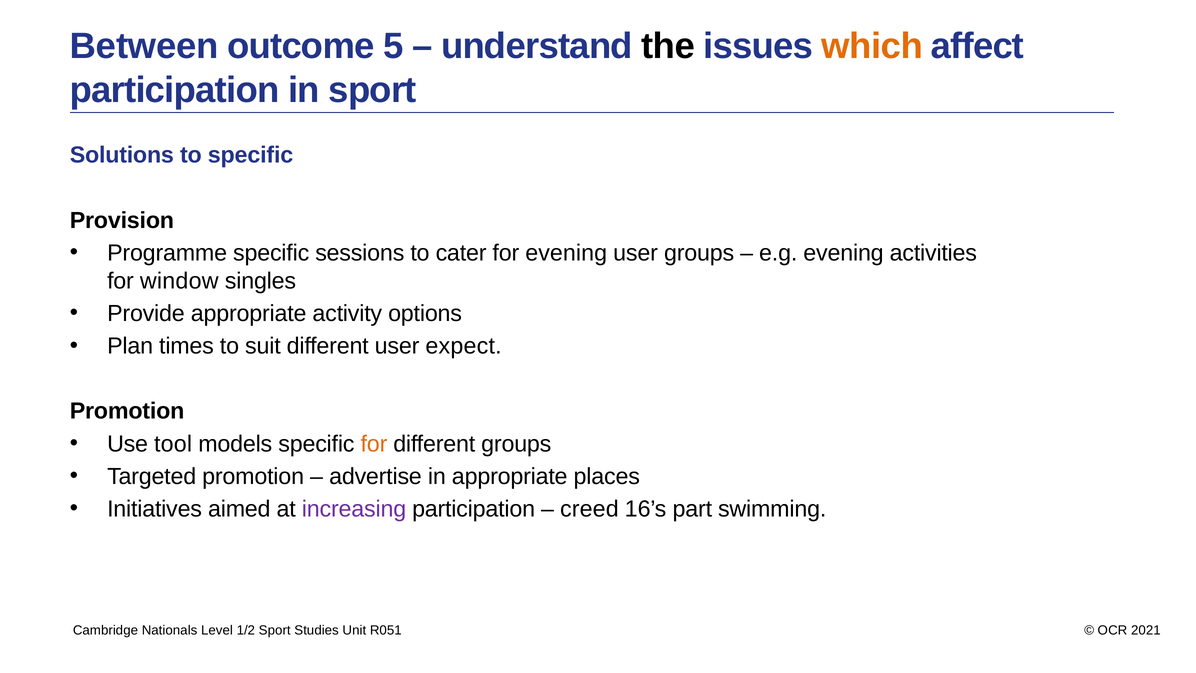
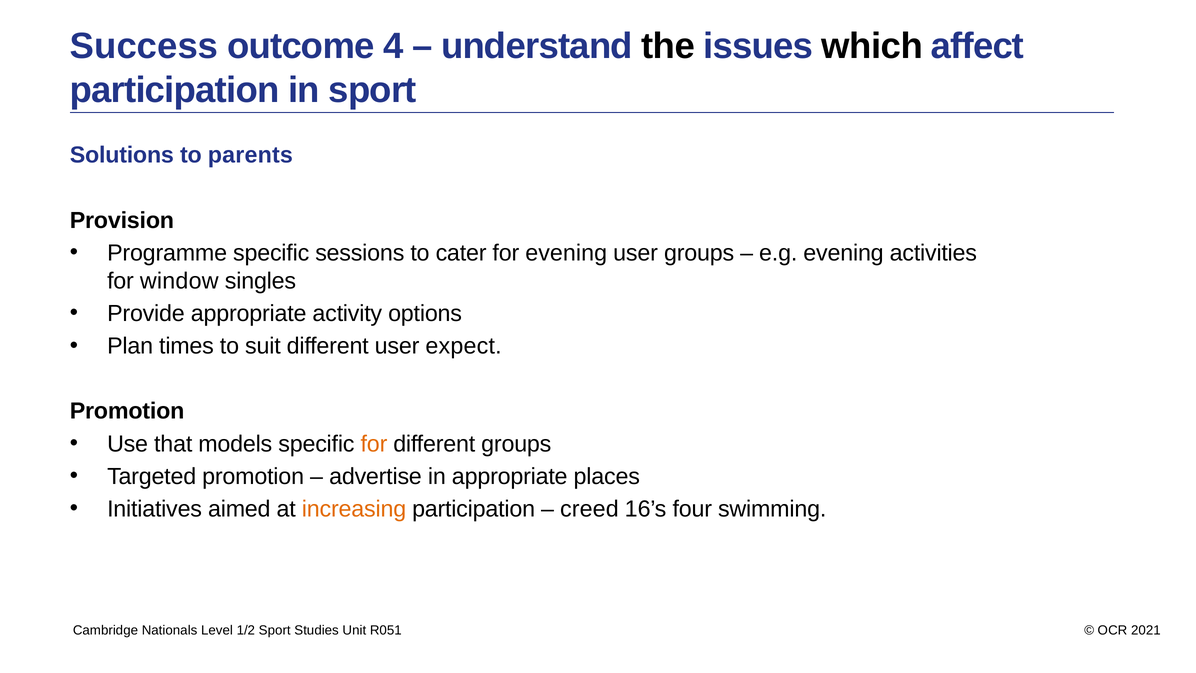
Between: Between -> Success (144, 46)
5: 5 -> 4 (393, 46)
which colour: orange -> black (872, 46)
to specific: specific -> parents (250, 155)
tool: tool -> that (173, 444)
increasing colour: purple -> orange (354, 509)
part: part -> four (692, 509)
